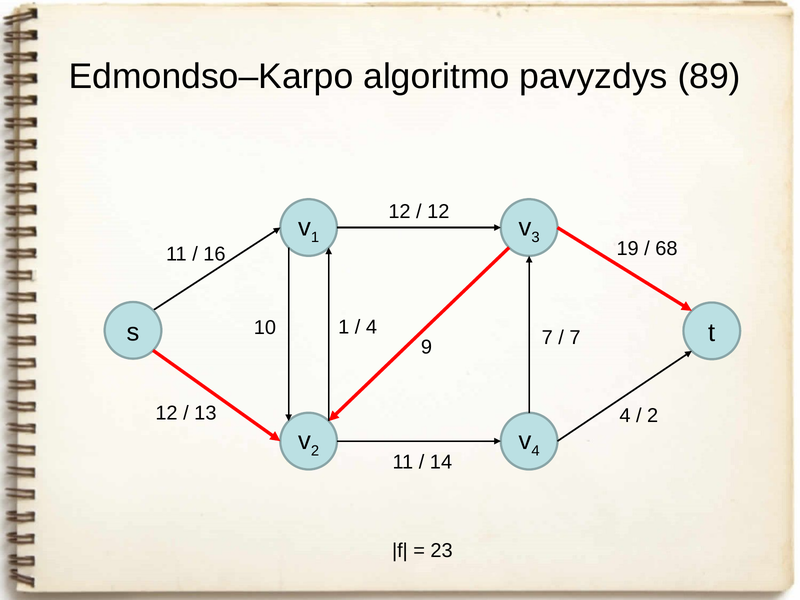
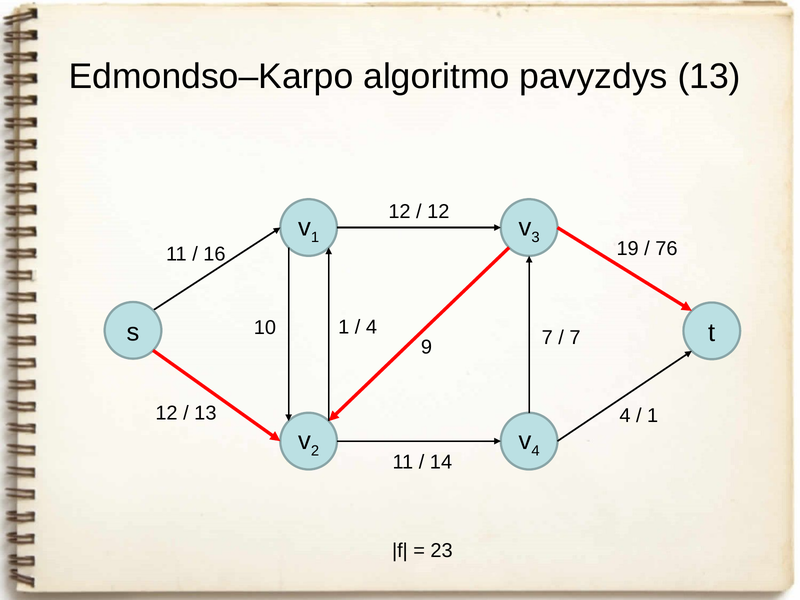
pavyzdys 89: 89 -> 13 (709, 76)
68: 68 -> 76 (666, 249)
2: 2 -> 1 (653, 416)
